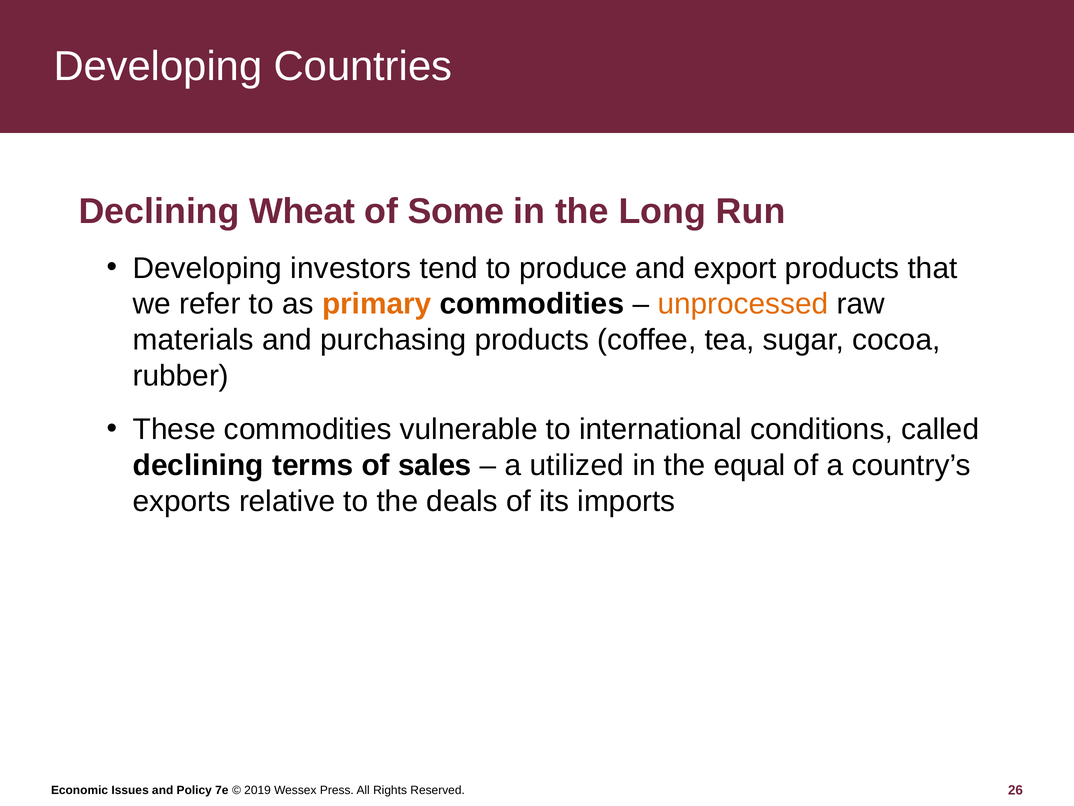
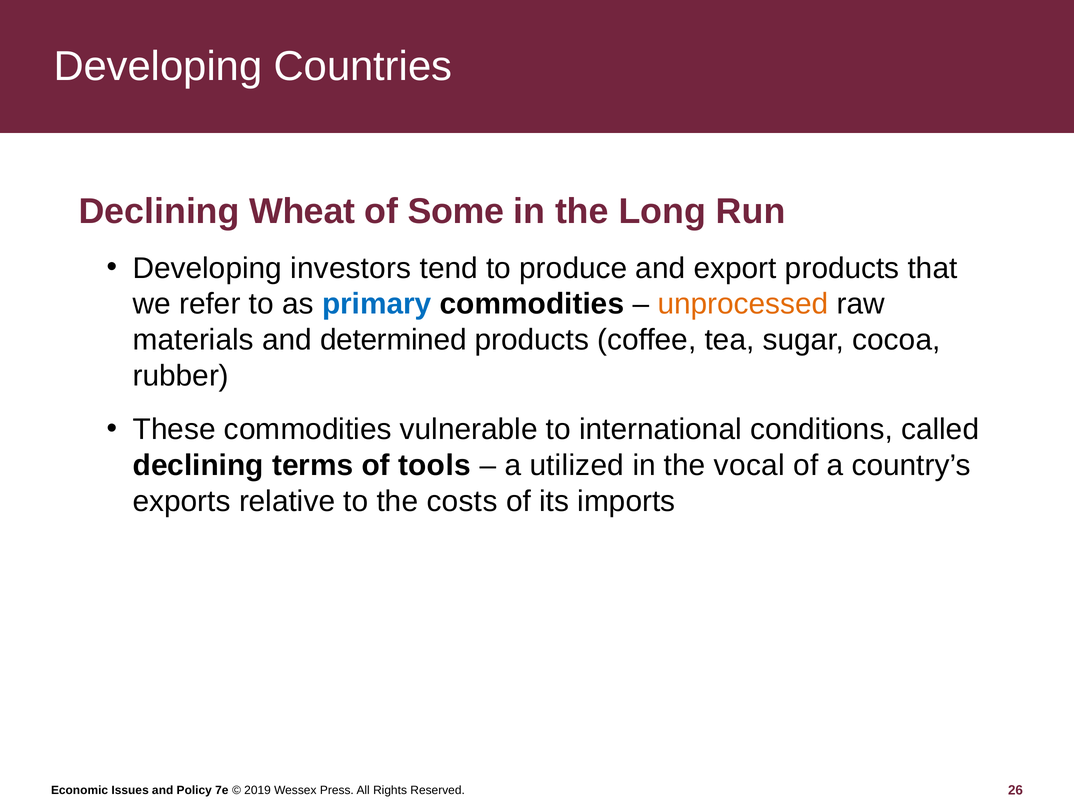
primary colour: orange -> blue (377, 304)
purchasing: purchasing -> determined (393, 340)
sales: sales -> tools (434, 465)
equal: equal -> vocal (749, 465)
deals: deals -> costs (462, 501)
